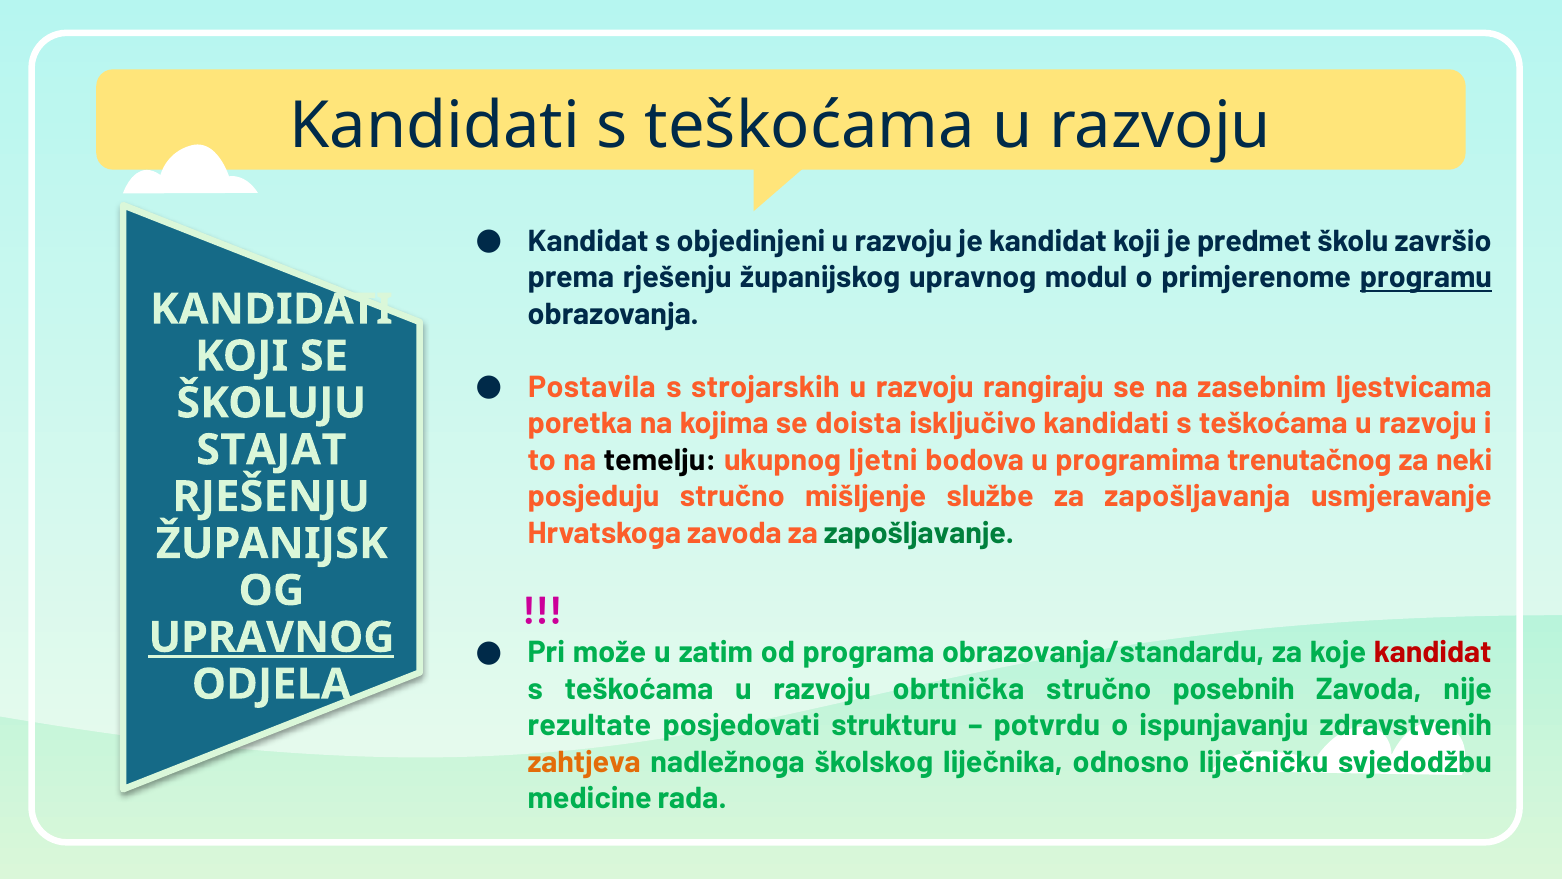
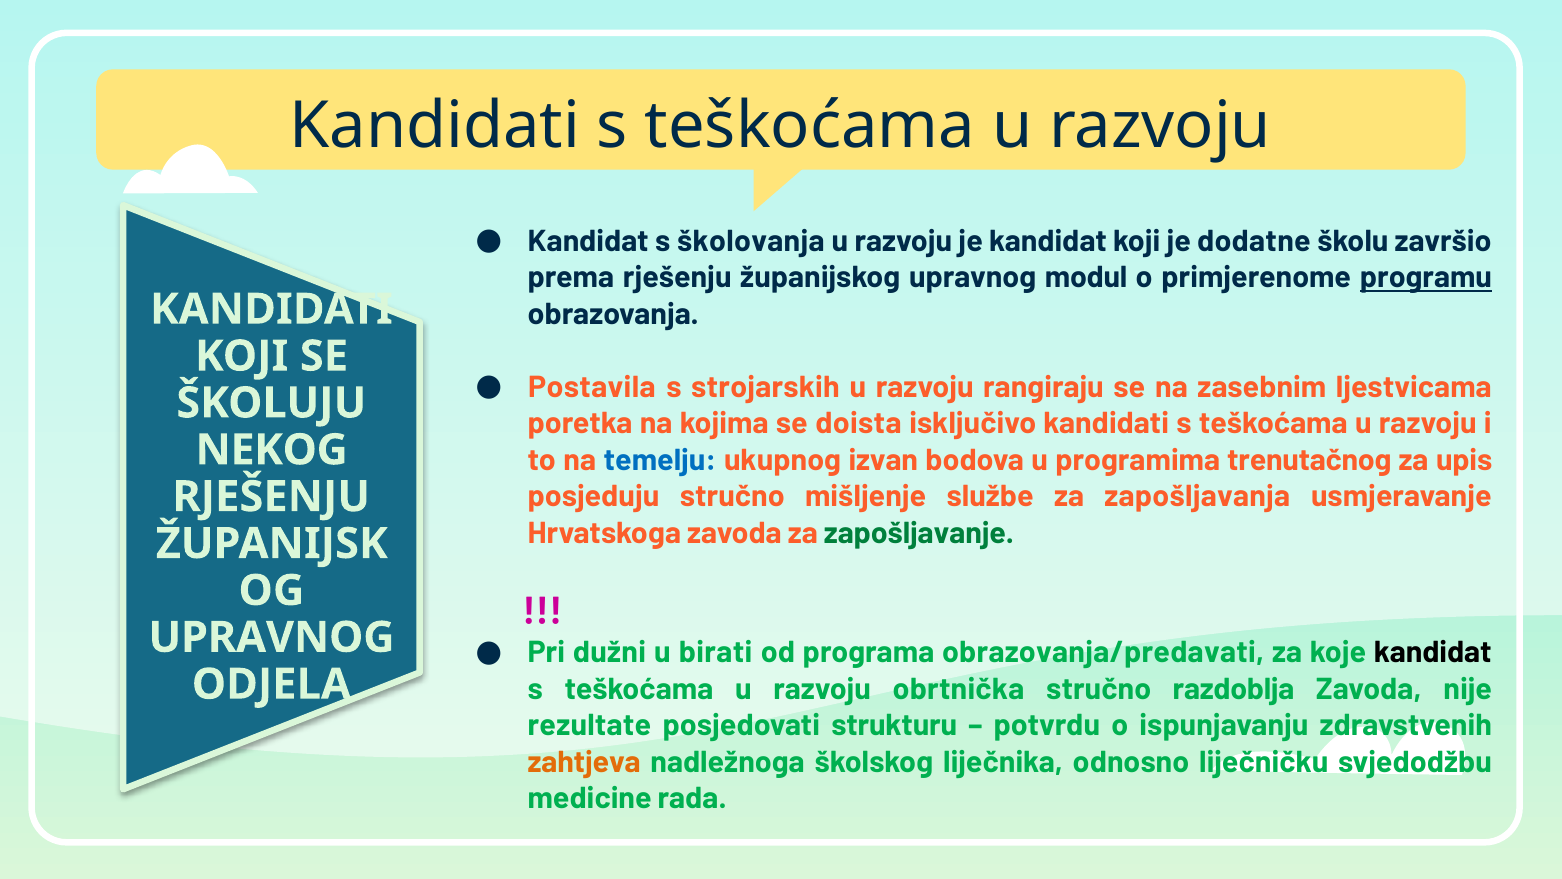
objedinjeni: objedinjeni -> školovanja (751, 241)
predmet: predmet -> dodatne (1254, 241)
STAJAT: STAJAT -> NEKOG (272, 450)
temelju colour: black -> blue (660, 460)
ljetni: ljetni -> izvan (883, 460)
neki: neki -> upis (1464, 460)
UPRAVNOG underline: present -> none (272, 637)
može: može -> dužni (609, 653)
zatim: zatim -> birati (716, 653)
obrazovanja/standardu: obrazovanja/standardu -> obrazovanja/predavati (1103, 653)
kandidat colour: red -> black (1433, 653)
posebnih: posebnih -> razdoblja (1234, 689)
